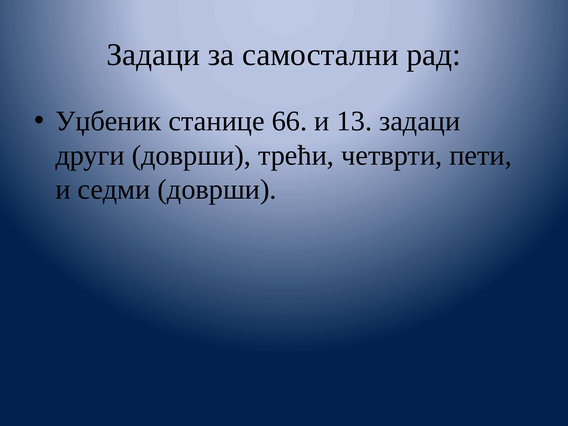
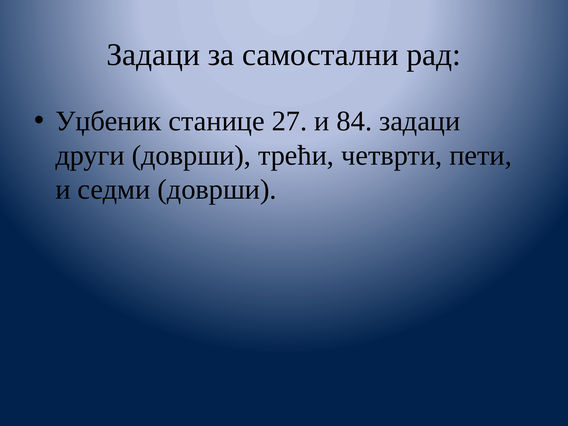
66: 66 -> 27 (289, 121)
13: 13 -> 84 (354, 121)
